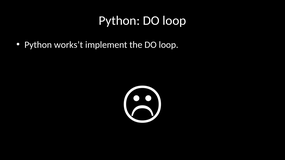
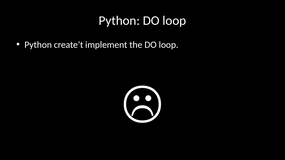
works’t: works’t -> create’t (69, 45)
